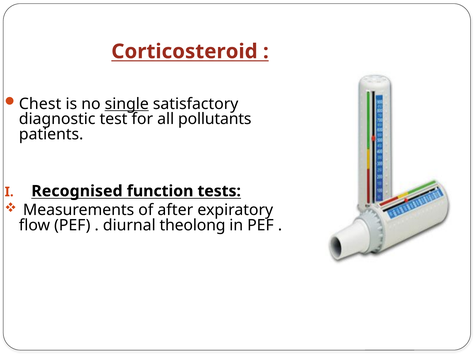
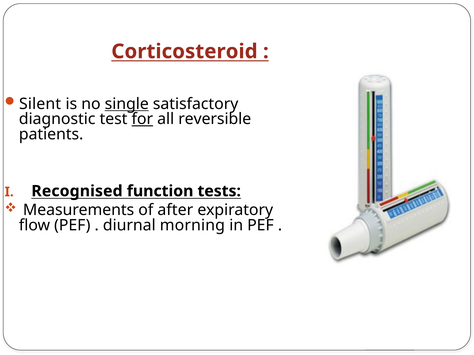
Chest: Chest -> Silent (40, 104)
for underline: none -> present (142, 119)
pollutants: pollutants -> reversible (215, 119)
theolong: theolong -> morning (192, 226)
